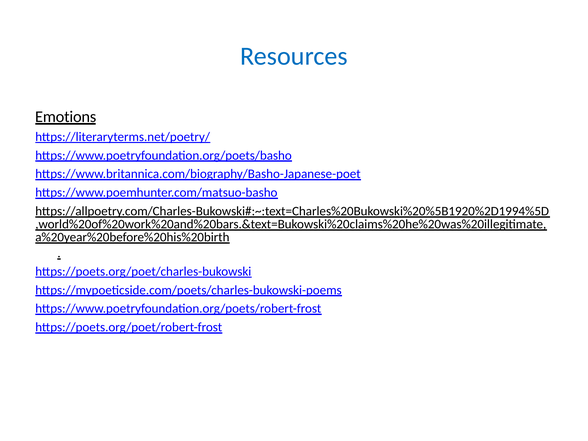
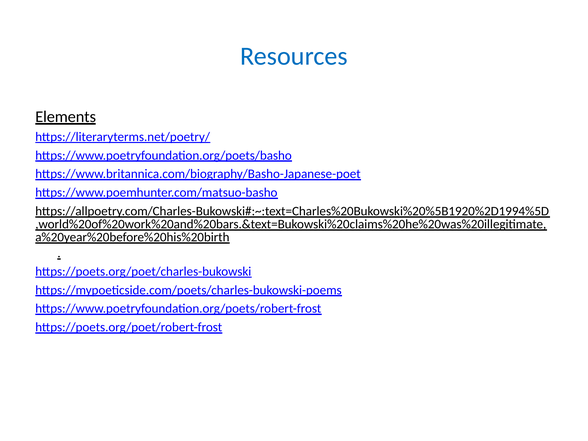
Emotions: Emotions -> Elements (66, 117)
